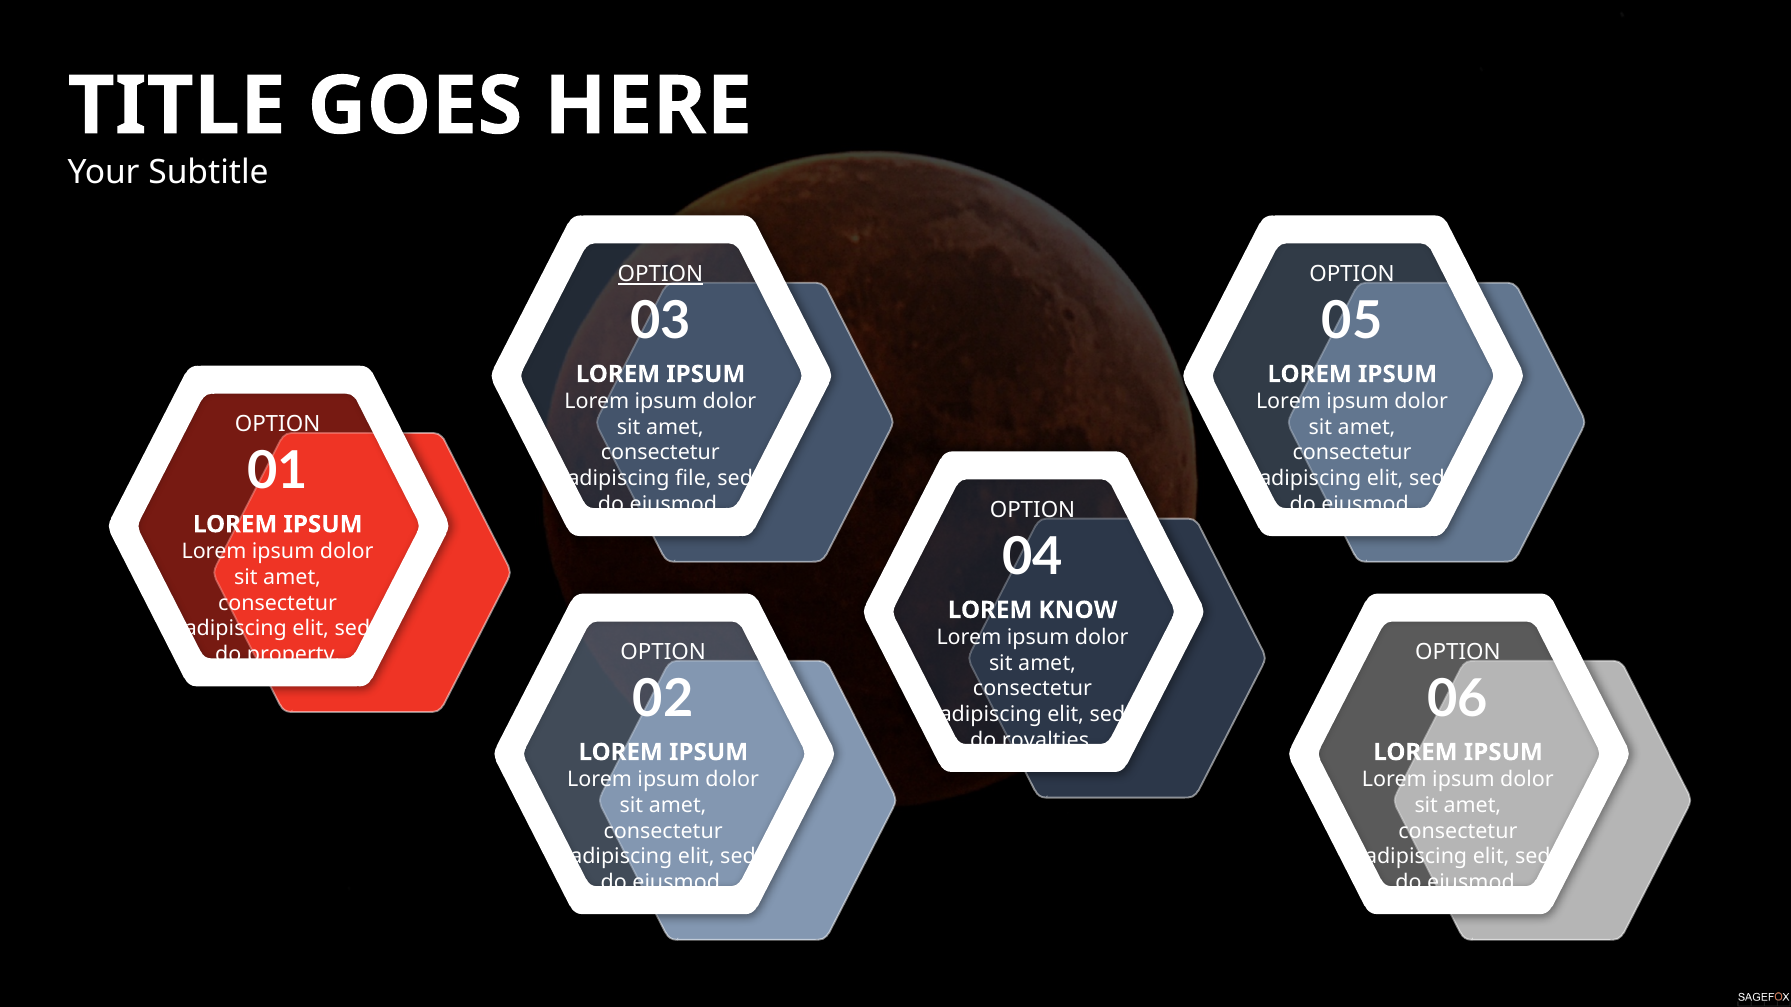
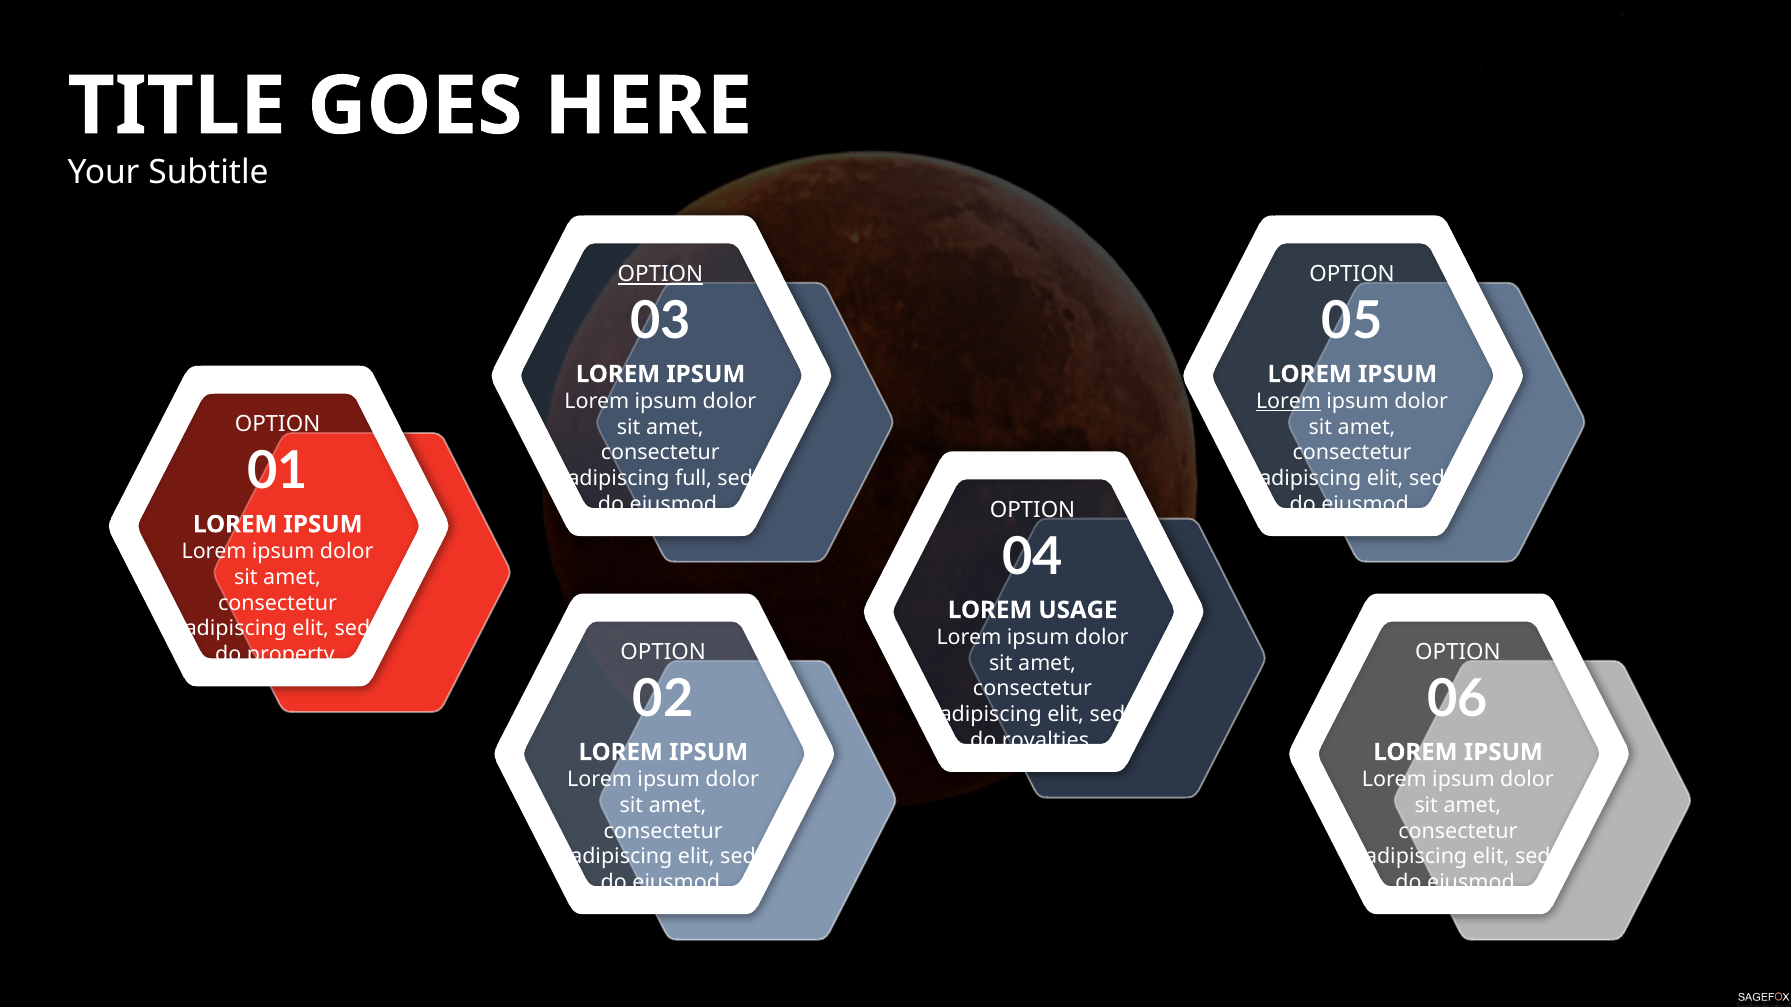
Lorem underline: none -> present (1289, 402)
file: file -> full (694, 479)
KNOW: KNOW -> USAGE (1078, 610)
